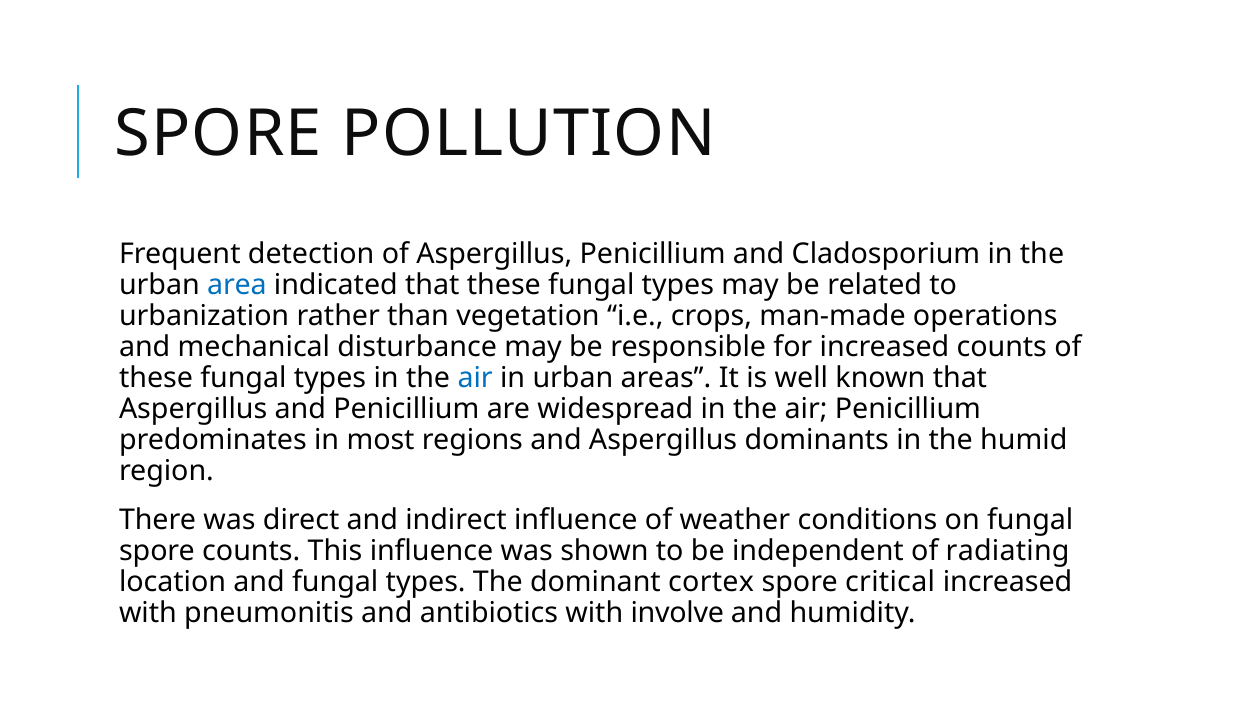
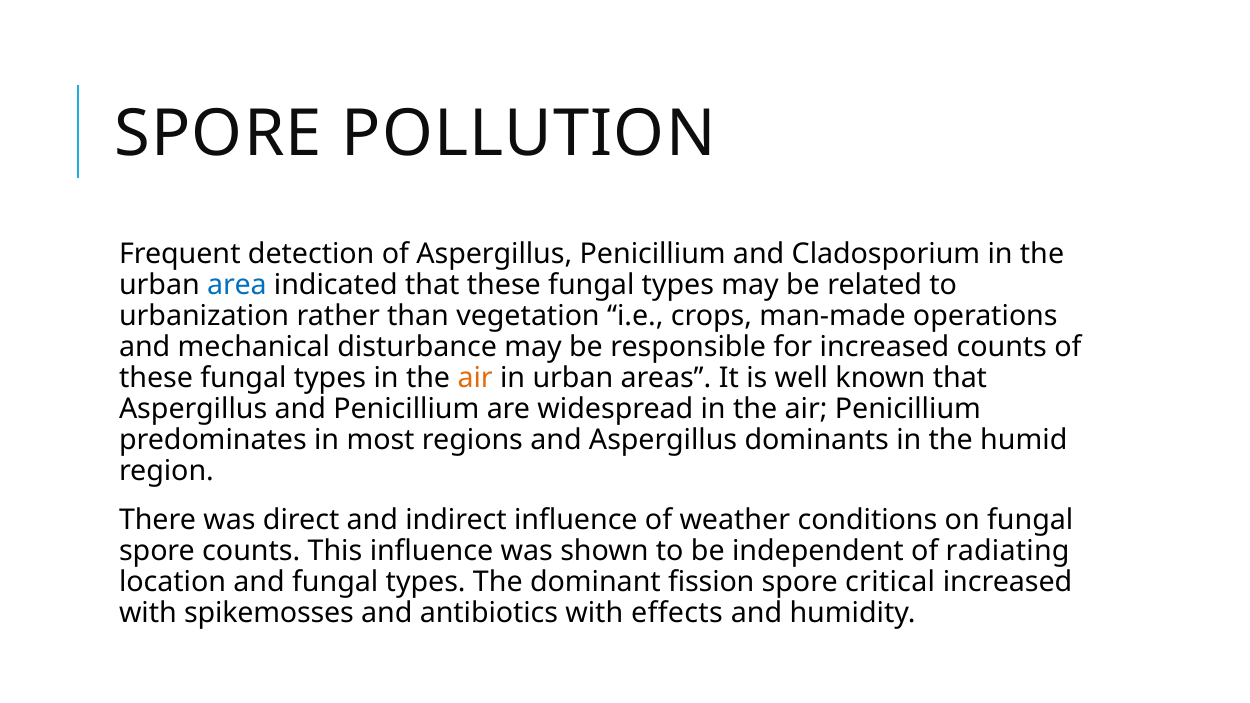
air colour: blue -> orange (475, 378)
cortex: cortex -> fission (711, 582)
pneumonitis: pneumonitis -> spikemosses (269, 613)
involve: involve -> effects (677, 613)
